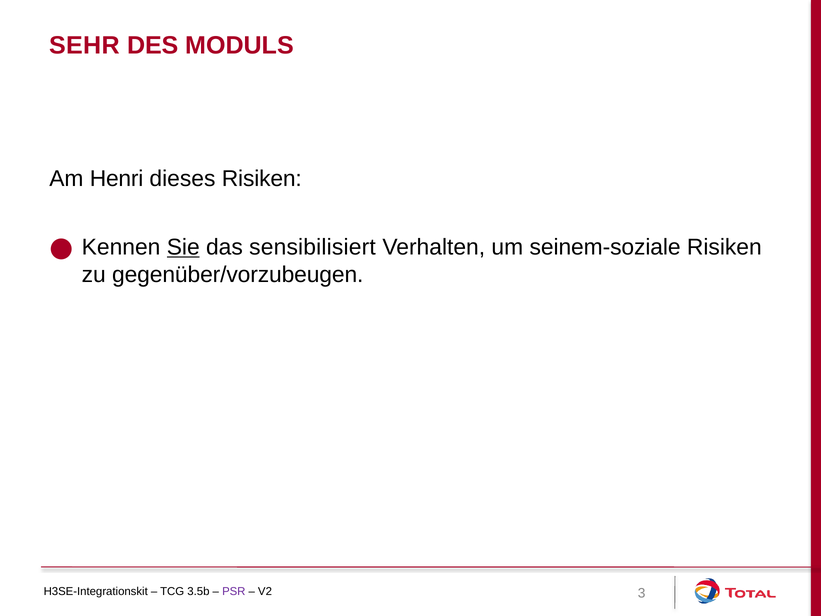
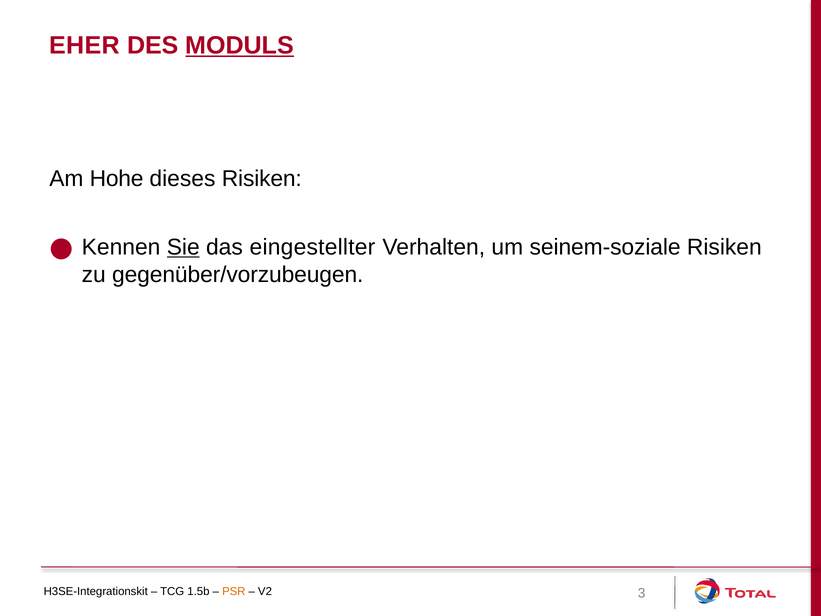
SEHR: SEHR -> EHER (85, 46)
MODULS underline: none -> present (240, 46)
Henri: Henri -> Hohe (117, 179)
sensibilisiert: sensibilisiert -> eingestellter (312, 247)
3.5b: 3.5b -> 1.5b (198, 591)
PSR colour: purple -> orange (234, 591)
